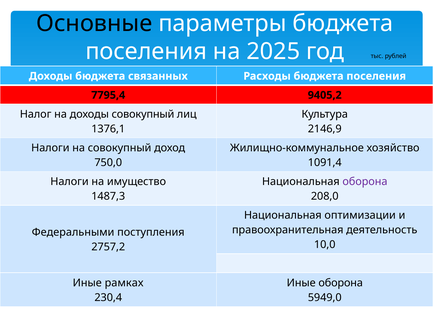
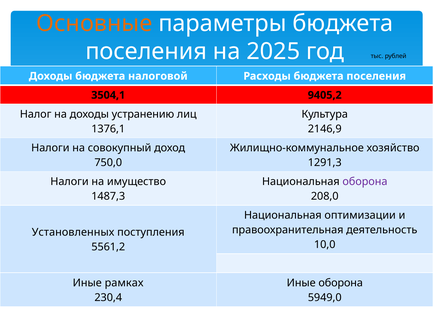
Основные colour: black -> orange (94, 24)
связанных: связанных -> налоговой (158, 76)
7795,4: 7795,4 -> 3504,1 (108, 95)
доходы совокупный: совокупный -> устранению (143, 114)
1091,4: 1091,4 -> 1291,3 (325, 163)
Федеральными: Федеральными -> Установленных (73, 233)
2757,2: 2757,2 -> 5561,2 (108, 247)
